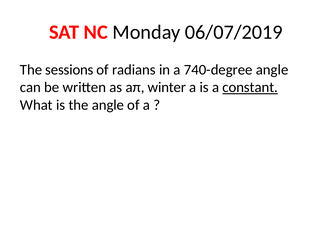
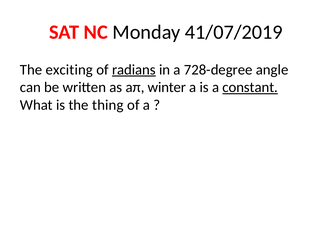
06/07/2019: 06/07/2019 -> 41/07/2019 (234, 32)
sessions: sessions -> exciting (69, 70)
radians underline: none -> present (134, 70)
740-degree: 740-degree -> 728-degree (218, 70)
the angle: angle -> thing (108, 105)
